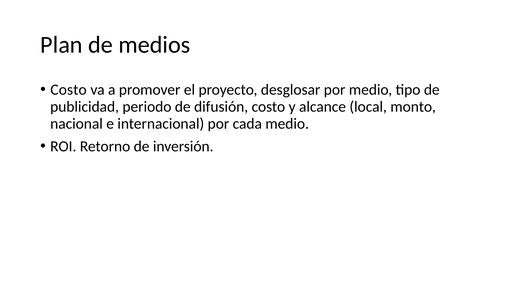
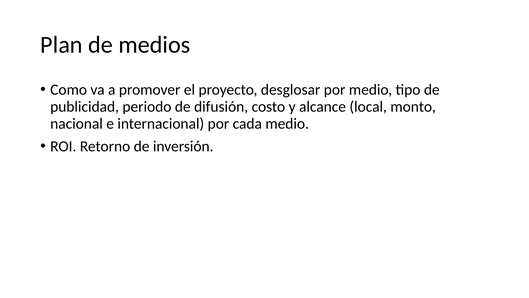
Costo: Costo -> Como (69, 90)
